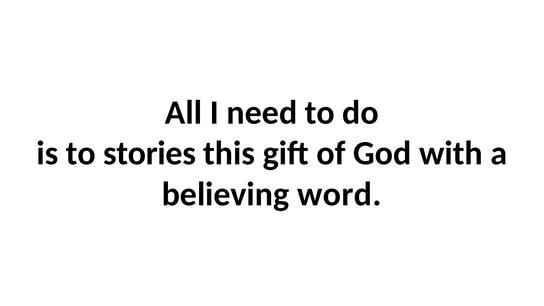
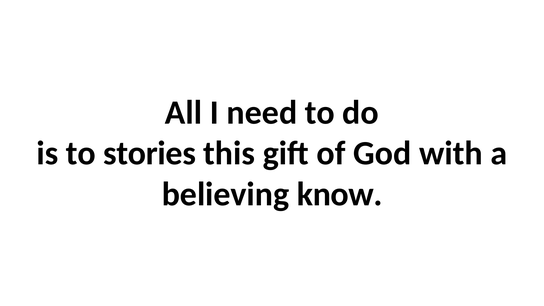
word: word -> know (340, 194)
